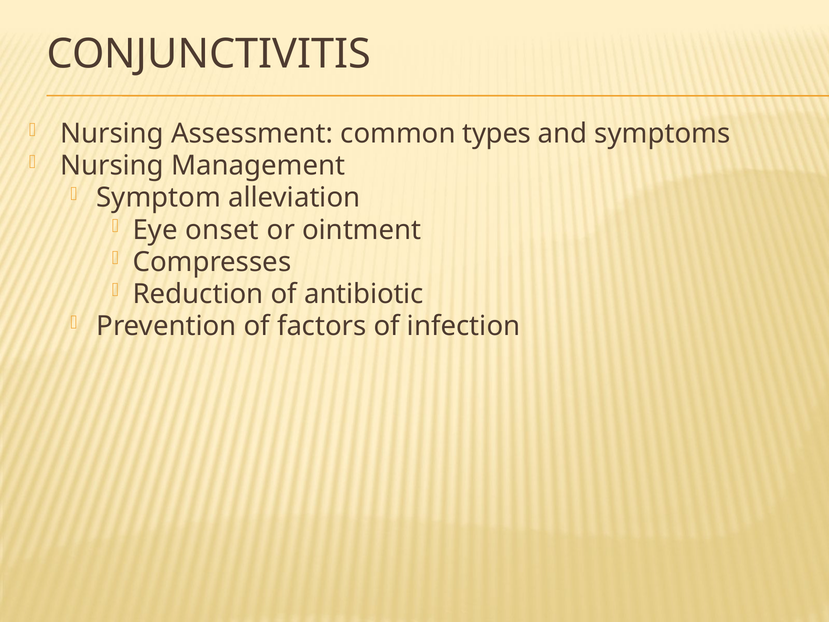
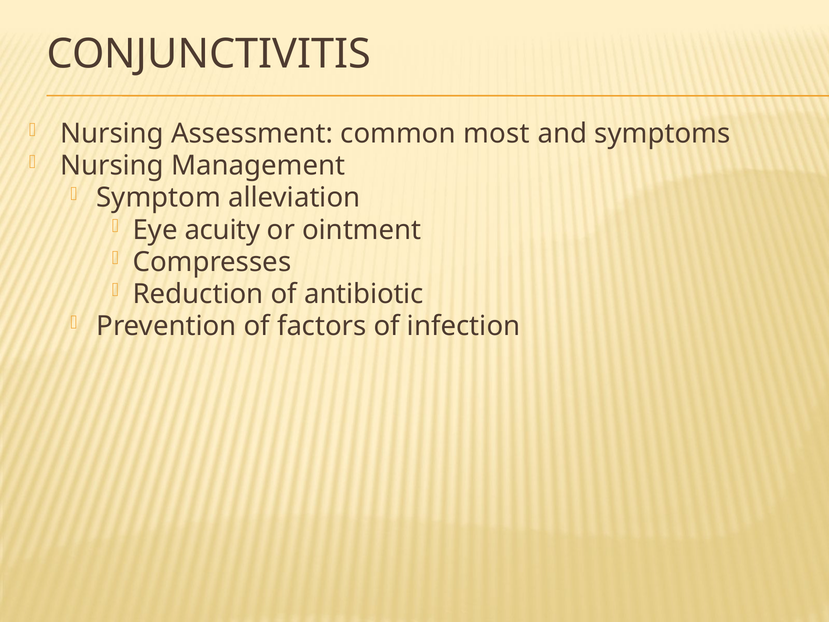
types: types -> most (497, 134)
onset: onset -> acuity (222, 230)
